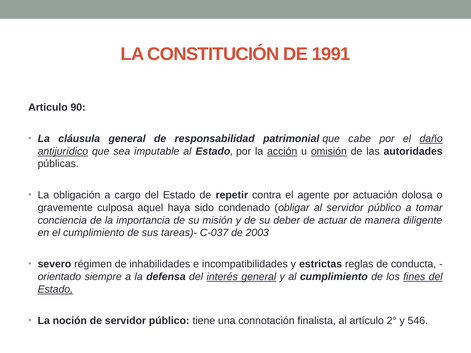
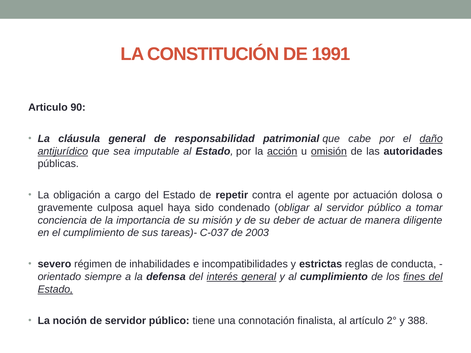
546: 546 -> 388 (418, 321)
